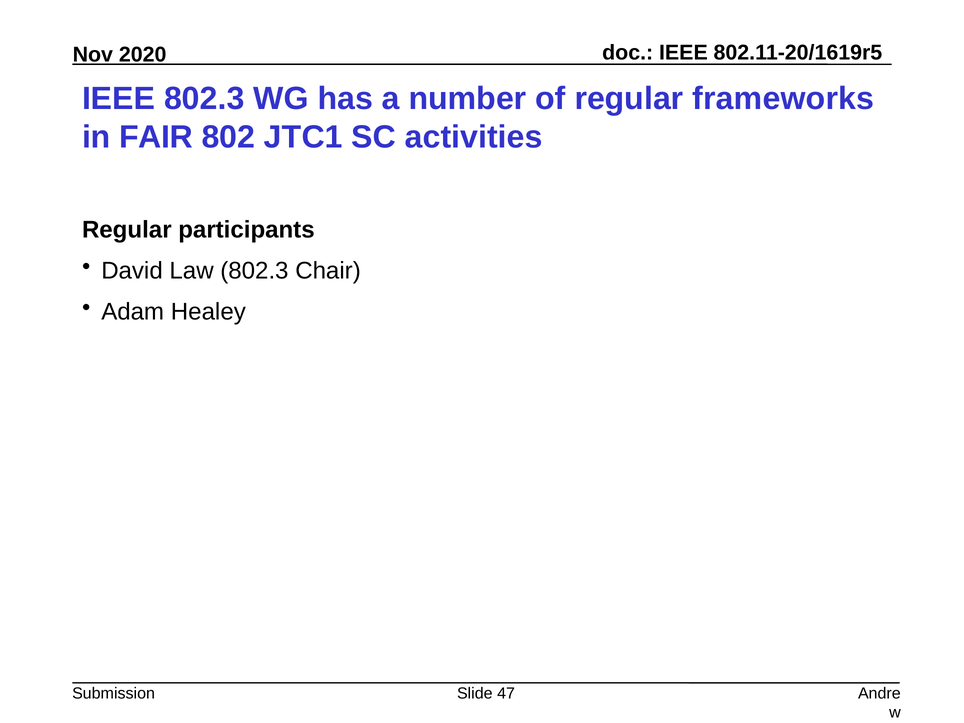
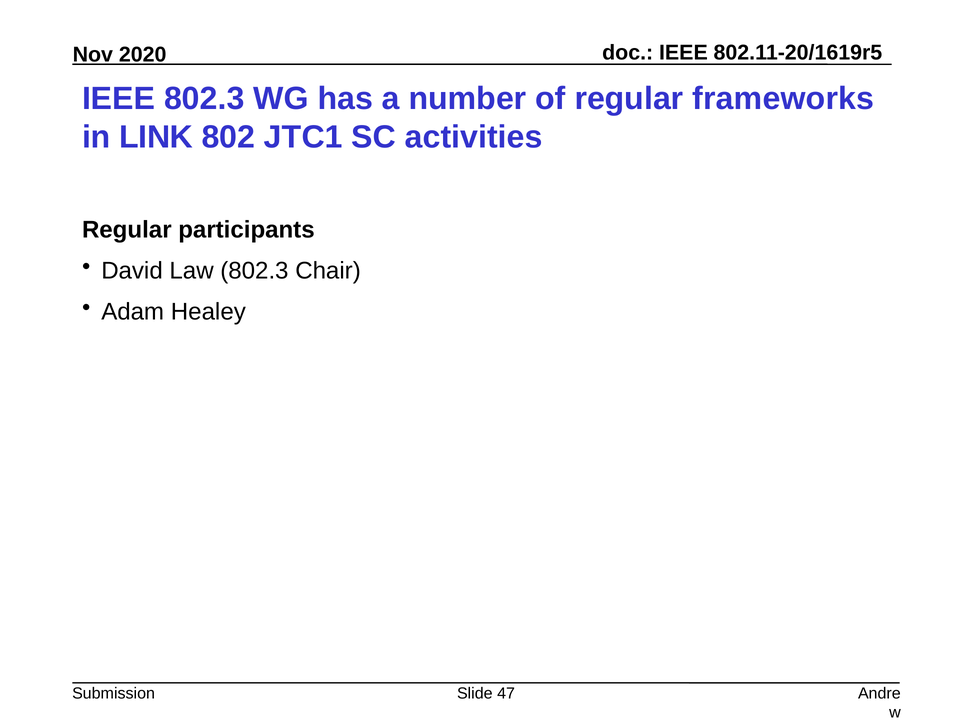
FAIR: FAIR -> LINK (156, 137)
